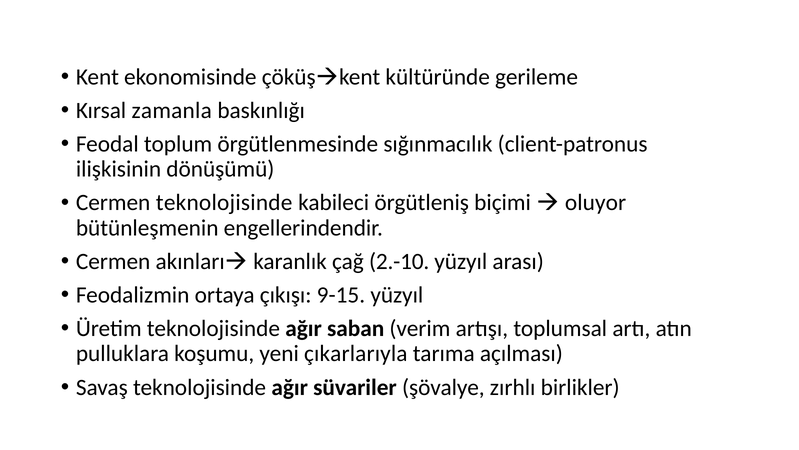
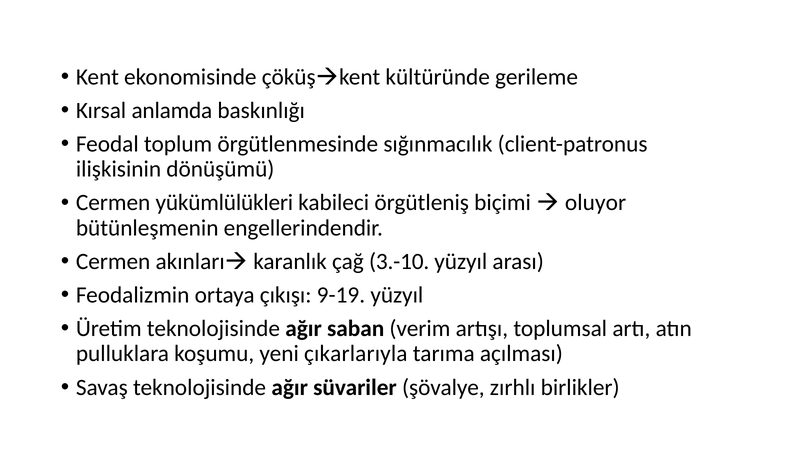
zamanla: zamanla -> anlamda (172, 110)
Cermen teknolojisinde: teknolojisinde -> yükümlülükleri (224, 202)
2.-10: 2.-10 -> 3.-10 (399, 261)
9-15: 9-15 -> 9-19 (341, 295)
